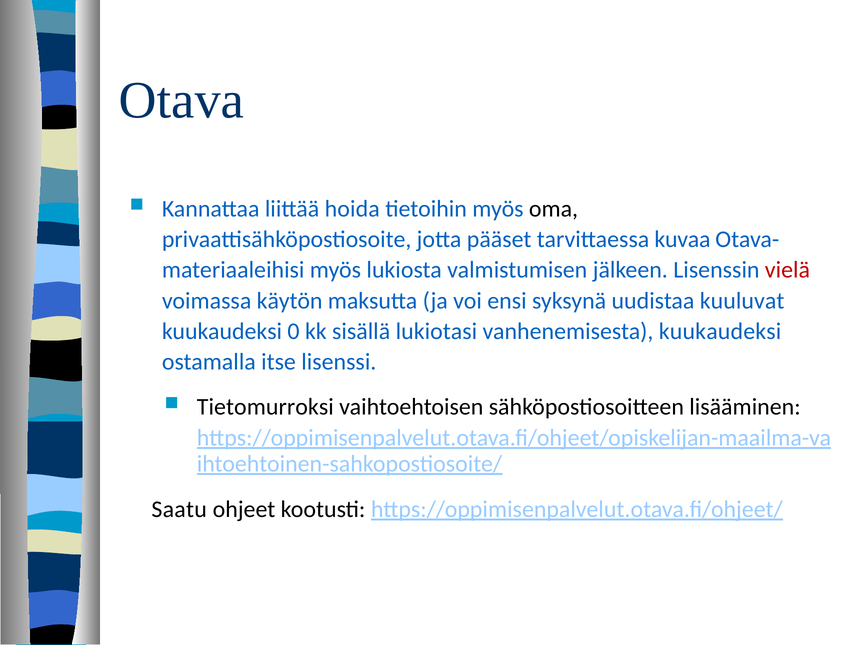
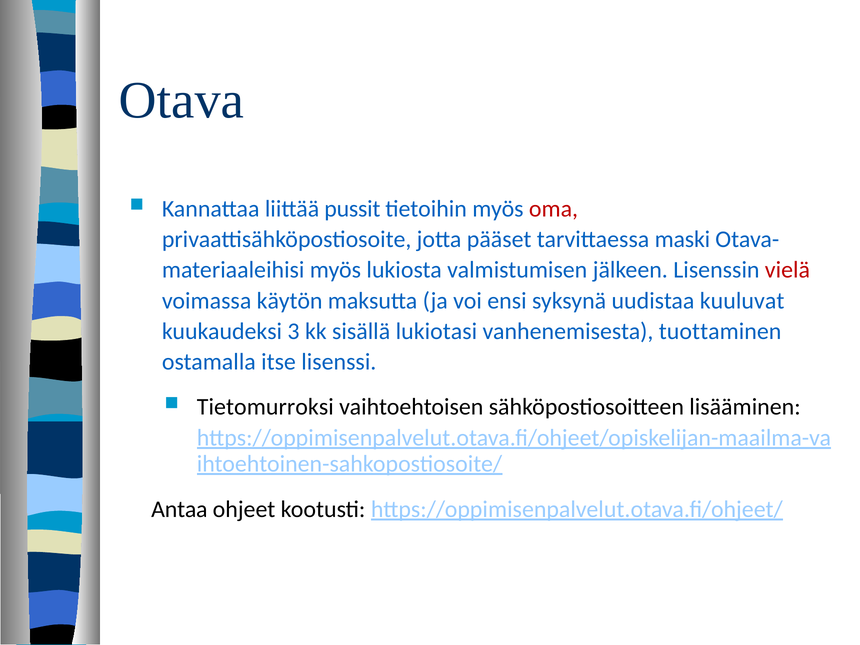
hoida: hoida -> pussit (352, 209)
oma colour: black -> red (554, 209)
kuvaa: kuvaa -> maski (682, 239)
0: 0 -> 3 (293, 331)
vanhenemisesta kuukaudeksi: kuukaudeksi -> tuottaminen (720, 331)
Saatu: Saatu -> Antaa (179, 509)
